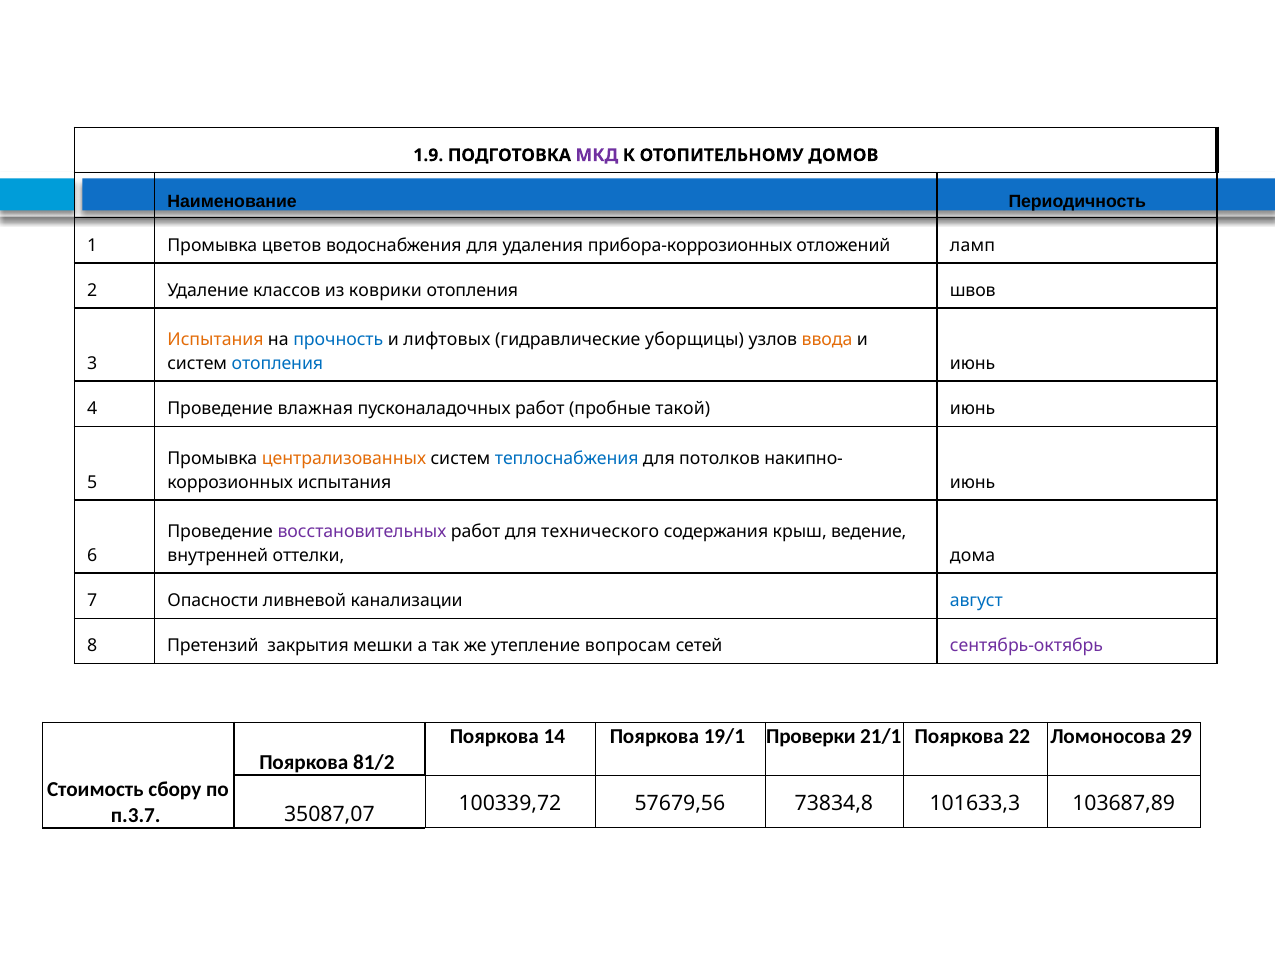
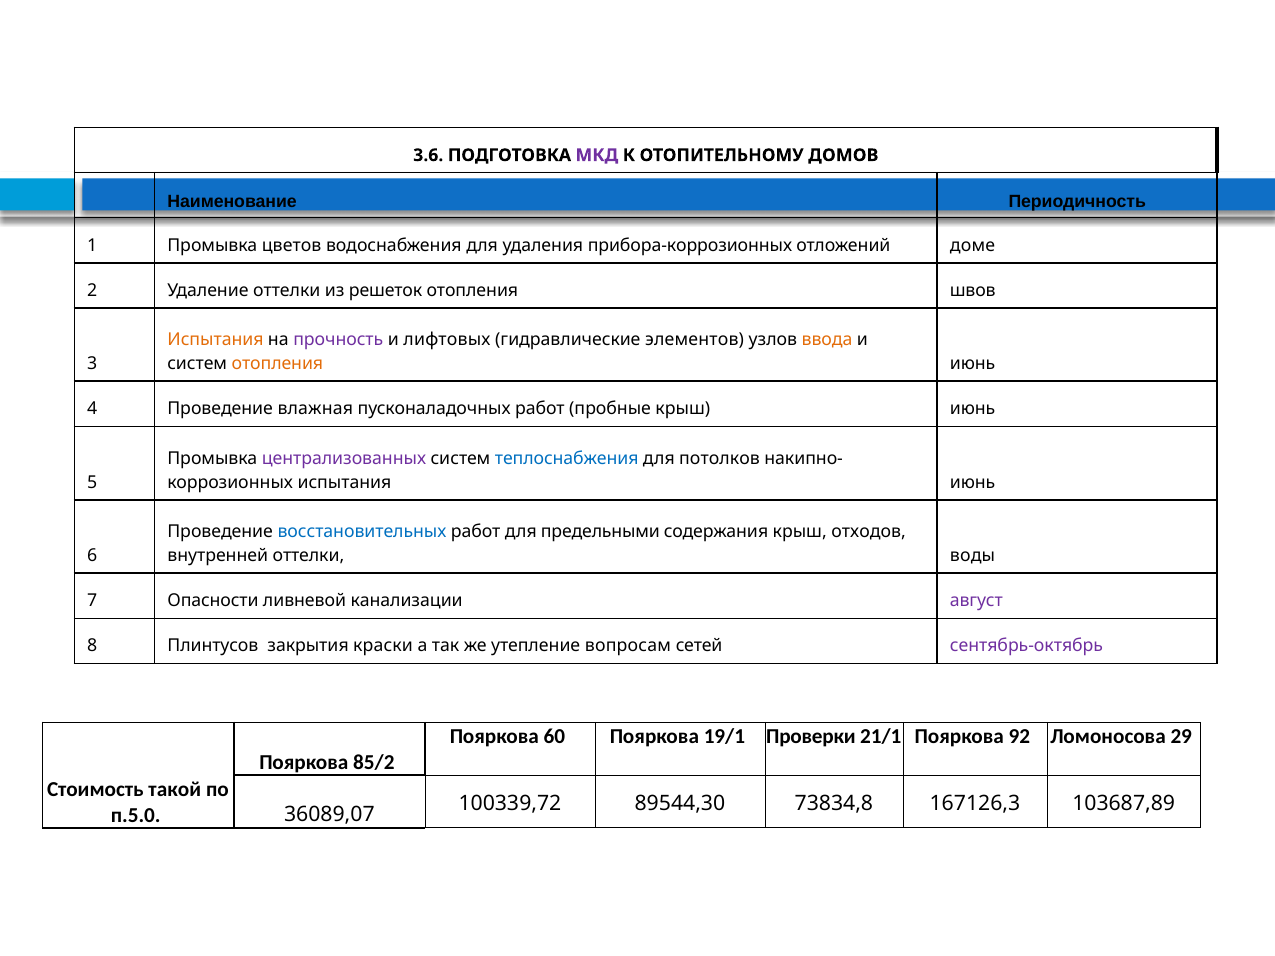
1.9: 1.9 -> 3.6 (428, 155)
ламп: ламп -> доме (973, 246)
Удаление классов: классов -> оттелки (287, 291)
коврики: коврики -> решеток (386, 291)
прочность colour: blue -> purple (338, 340)
уборщицы: уборщицы -> элементов (695, 340)
отопления colour: blue -> orange (277, 364)
пробные такой: такой -> крыш (683, 409)
централизованных colour: orange -> purple (344, 459)
восстановительных colour: purple -> blue (362, 532)
технического: технического -> предельными (600, 532)
ведение: ведение -> отходов (869, 532)
дома: дома -> воды (973, 556)
август colour: blue -> purple (976, 601)
Претензий: Претензий -> Плинтусов (213, 646)
мешки: мешки -> краски (383, 646)
14: 14 -> 60 (554, 737)
22: 22 -> 92 (1019, 737)
81/2: 81/2 -> 85/2 (374, 763)
сбору: сбору -> такой (175, 789)
57679,56: 57679,56 -> 89544,30 (680, 803)
101633,3: 101633,3 -> 167126,3 (975, 803)
п.3.7: п.3.7 -> п.5.0 (136, 815)
35087,07: 35087,07 -> 36089,07 (329, 815)
